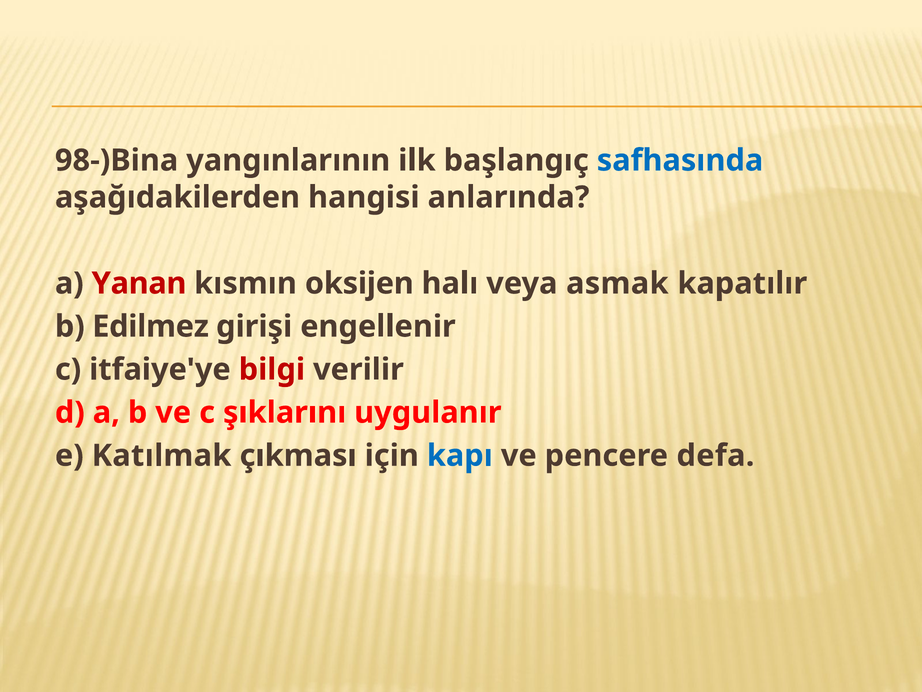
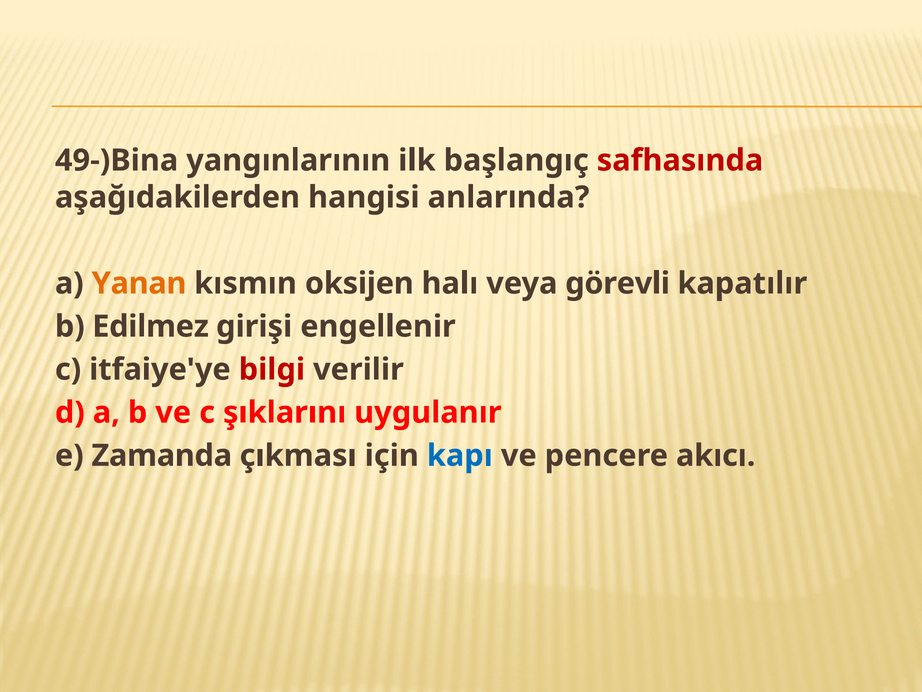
98-)Bina: 98-)Bina -> 49-)Bina (117, 160)
safhasında colour: blue -> red (680, 160)
Yanan colour: red -> orange (139, 283)
asmak: asmak -> görevli (618, 283)
Katılmak: Katılmak -> Zamanda (162, 455)
defa: defa -> akıcı (716, 455)
